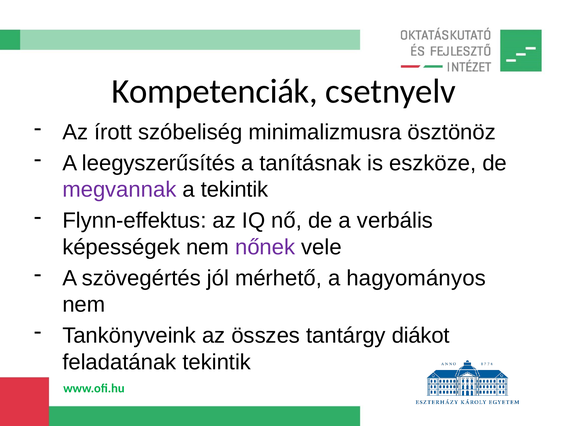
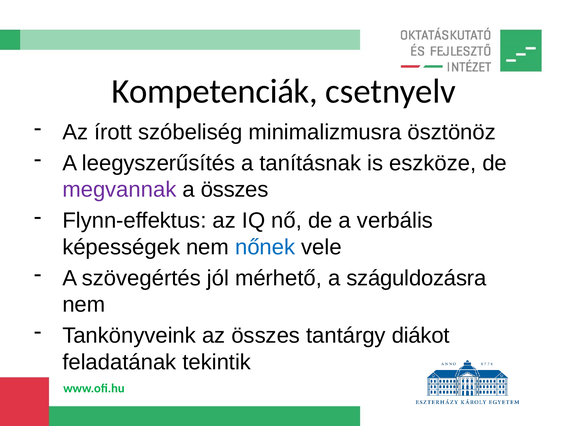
a tekintik: tekintik -> összes (235, 190)
nőnek colour: purple -> blue (265, 247)
hagyományos: hagyományos -> száguldozásra (416, 278)
